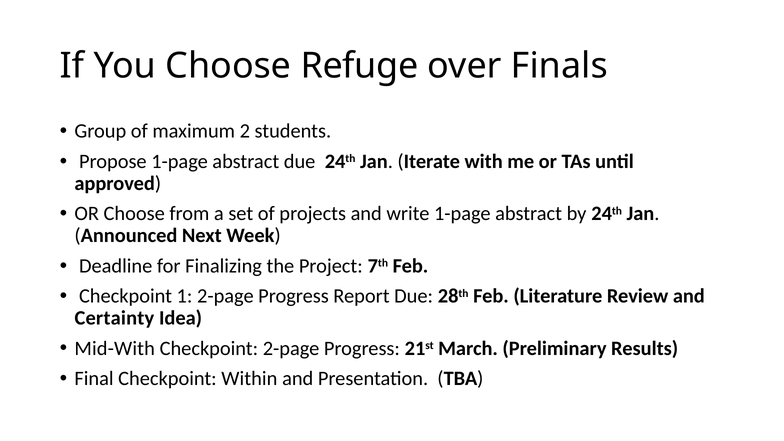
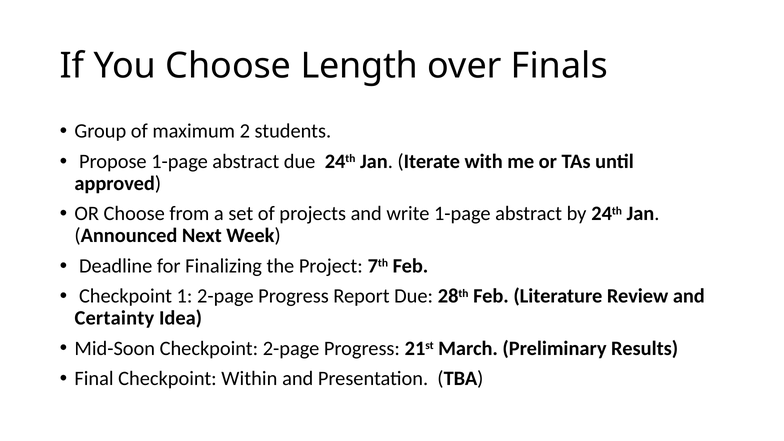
Refuge: Refuge -> Length (359, 66)
Mid-With: Mid-With -> Mid-Soon (115, 348)
